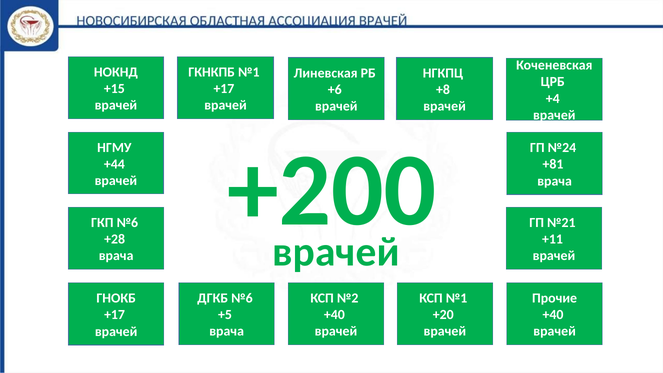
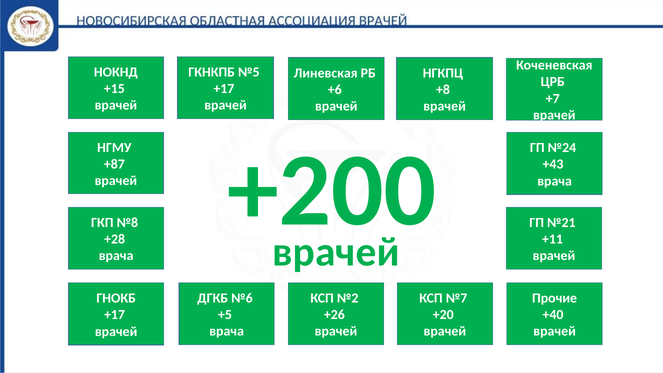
ГКНКПБ №1: №1 -> №5 (249, 72)
+4: +4 -> +7 (553, 98)
+44: +44 -> +87 (114, 164)
+81: +81 -> +43 (553, 164)
ГКП №6: №6 -> №8 (127, 223)
КСП №1: №1 -> №7 (457, 298)
+40: +40 -> +26 (334, 315)
